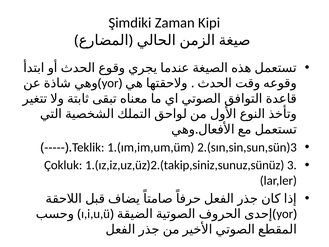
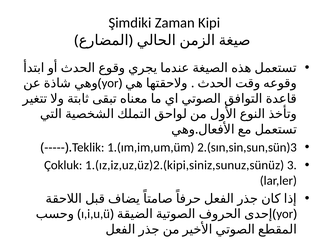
1.(ız,iz,uz,üz)2.(takip,siniz,sunuz,sünüz: 1.(ız,iz,uz,üz)2.(takip,siniz,sunuz,sünüz -> 1.(ız,iz,uz,üz)2.(kipi,siniz,sunuz,sünüz (185, 165)
